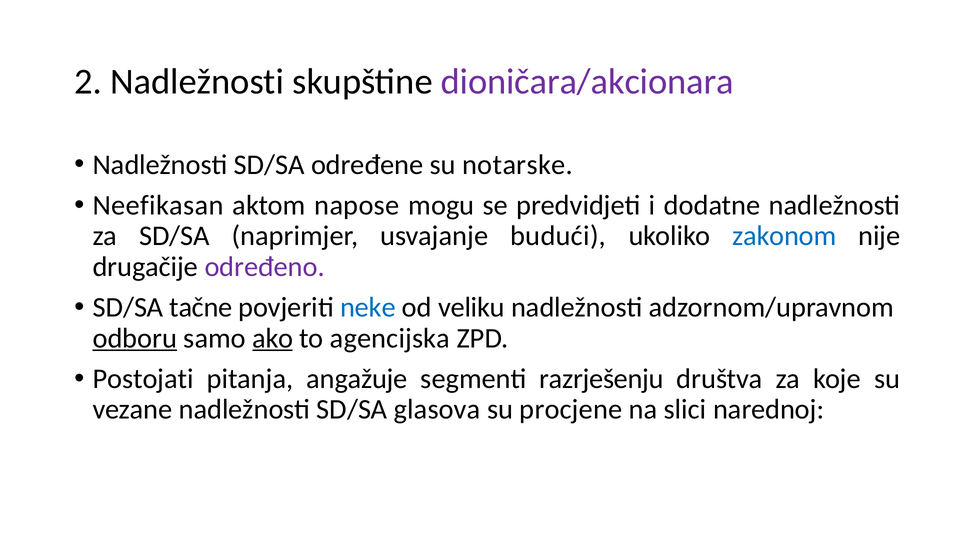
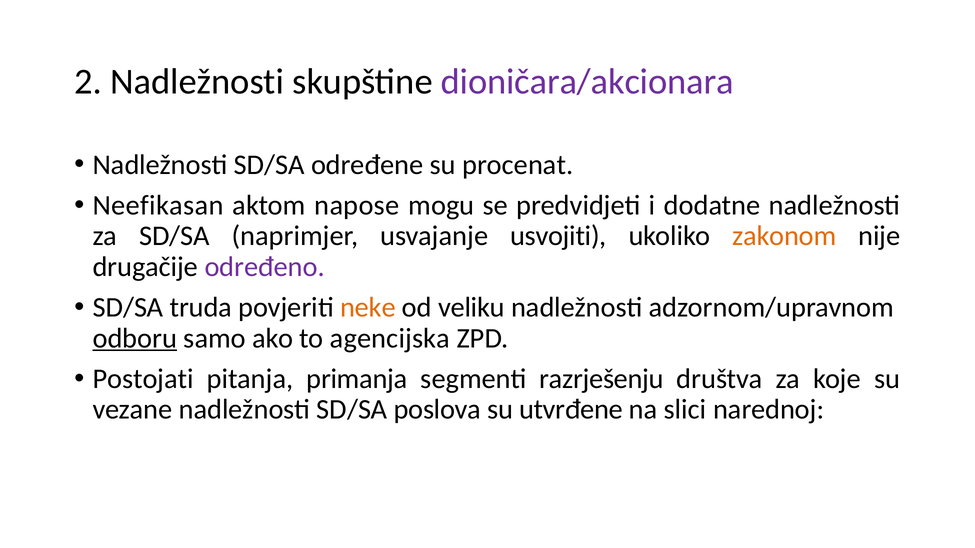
notarske: notarske -> procenat (518, 165)
budući: budući -> usvojiti (558, 236)
zakonom colour: blue -> orange (784, 236)
tačne: tačne -> truda (201, 308)
neke colour: blue -> orange (368, 308)
ako underline: present -> none (273, 338)
angažuje: angažuje -> primanja (357, 379)
glasova: glasova -> poslova (437, 410)
procjene: procjene -> utvrđene (571, 410)
